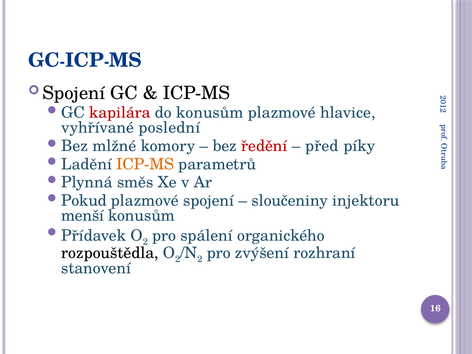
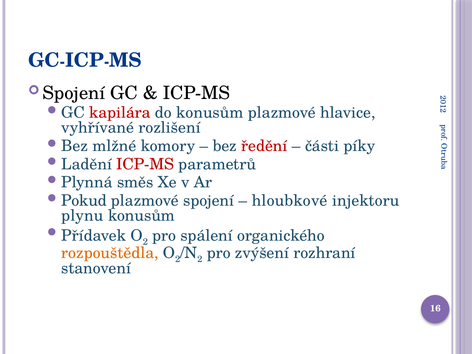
poslední: poslední -> rozlišení (170, 128)
před: před -> části (322, 146)
ICP-MS colour: orange -> red (145, 164)
sloučeniny: sloučeniny -> hloubkové (290, 201)
menší: menší -> plynu (82, 216)
rozpouštědla colour: black -> orange (110, 253)
